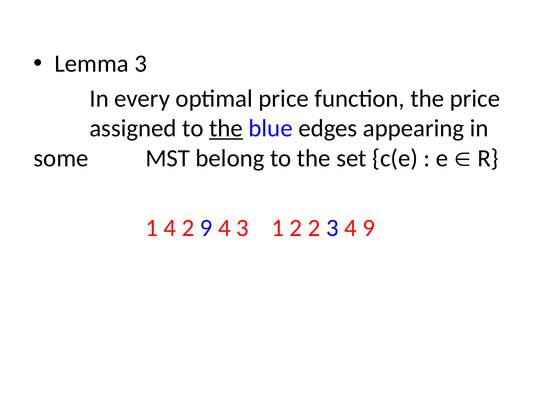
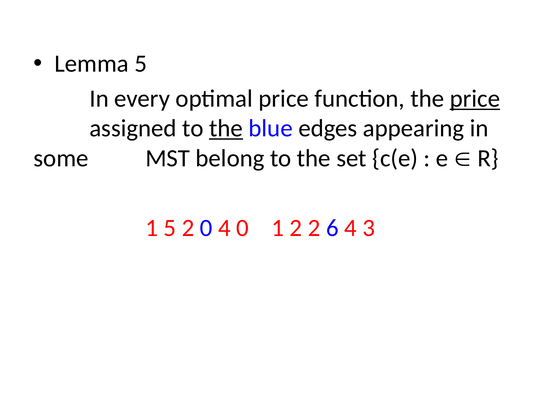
Lemma 3: 3 -> 5 (141, 64)
price underline: none -> present (475, 99)
1 4: 4 -> 5 (170, 228)
2 9: 9 -> 0 (206, 228)
4 3: 3 -> 0 (243, 228)
2 3: 3 -> 6 (332, 228)
4 9: 9 -> 3 (369, 228)
